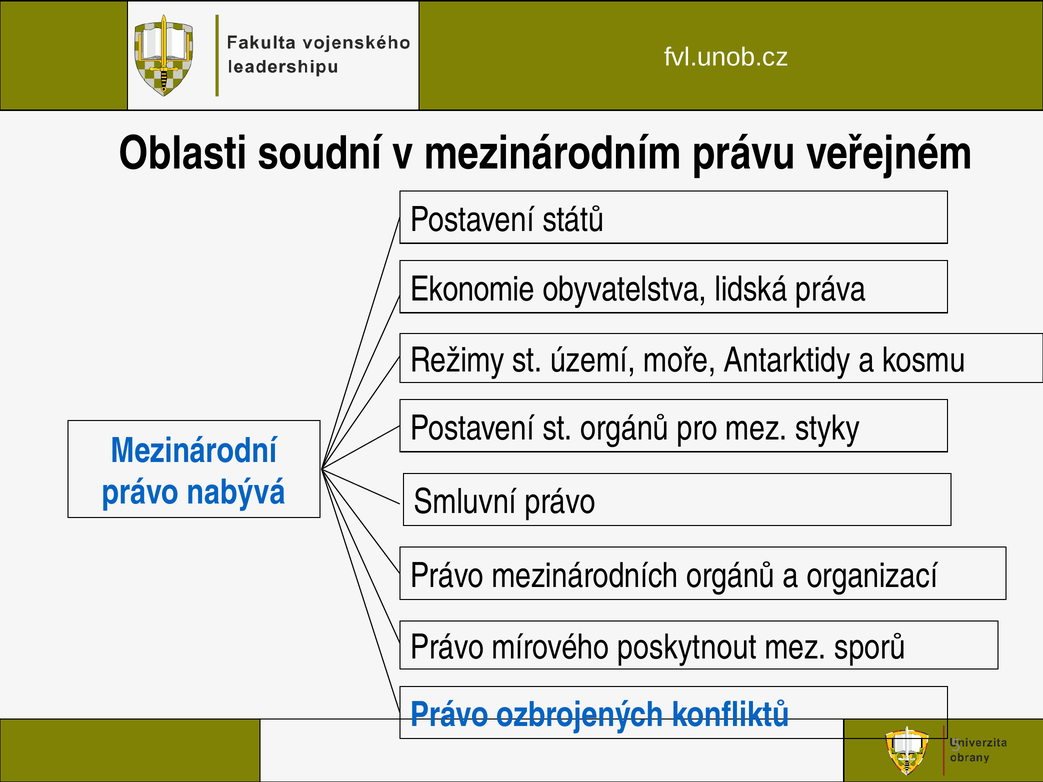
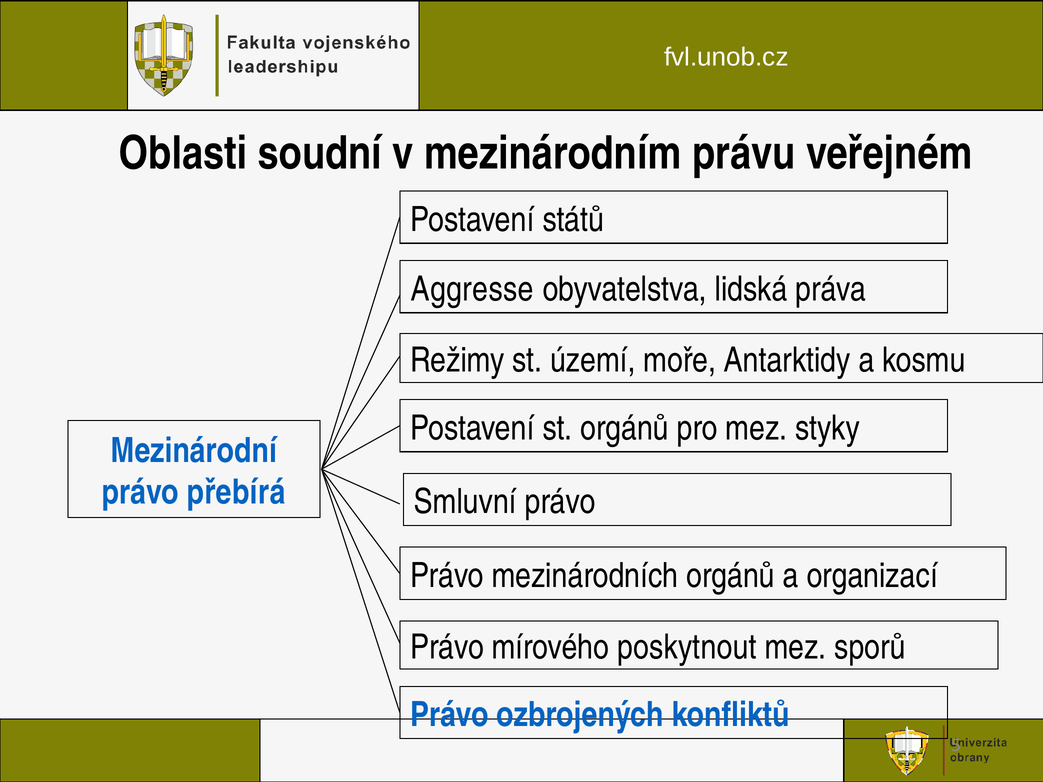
Ekonomie: Ekonomie -> Aggresse (472, 289)
nabývá: nabývá -> přebírá (236, 493)
